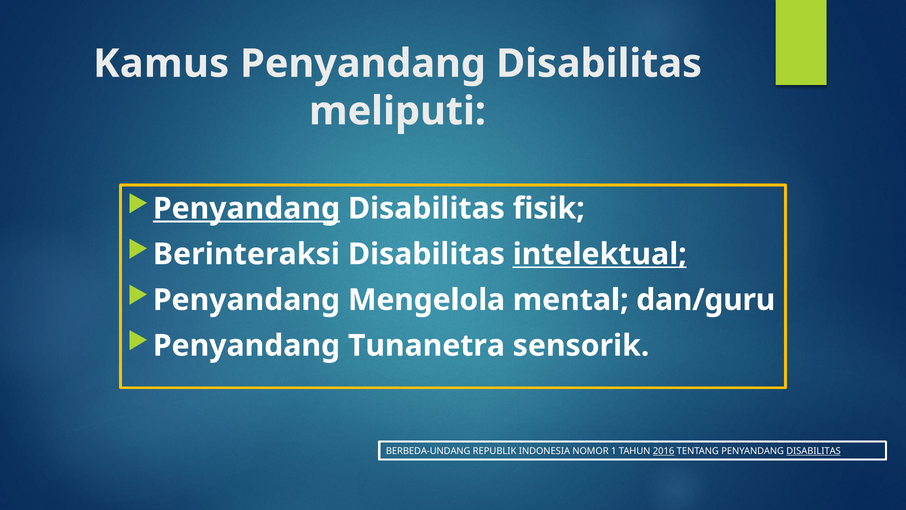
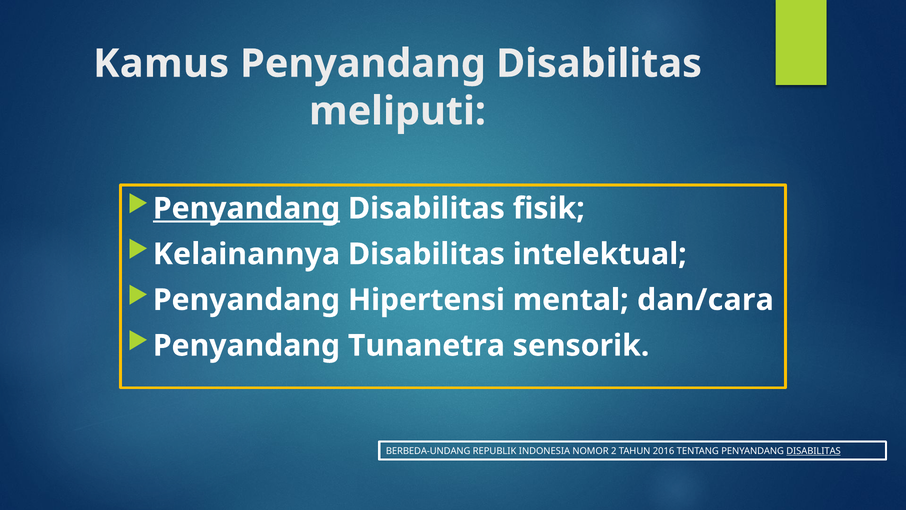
Berinteraksi: Berinteraksi -> Kelainannya (246, 254)
intelektual underline: present -> none (600, 254)
Mengelola: Mengelola -> Hipertensi (426, 300)
dan/guru: dan/guru -> dan/cara (705, 300)
1: 1 -> 2 (614, 451)
2016 underline: present -> none (664, 451)
